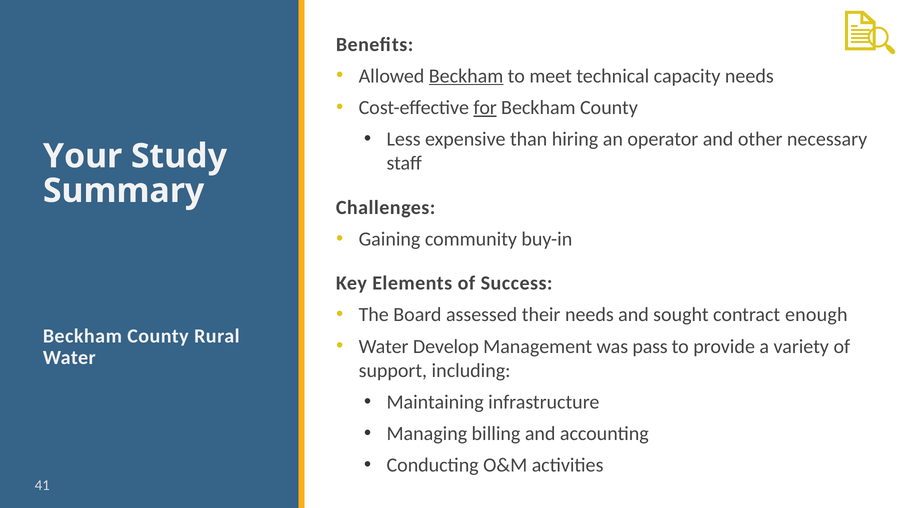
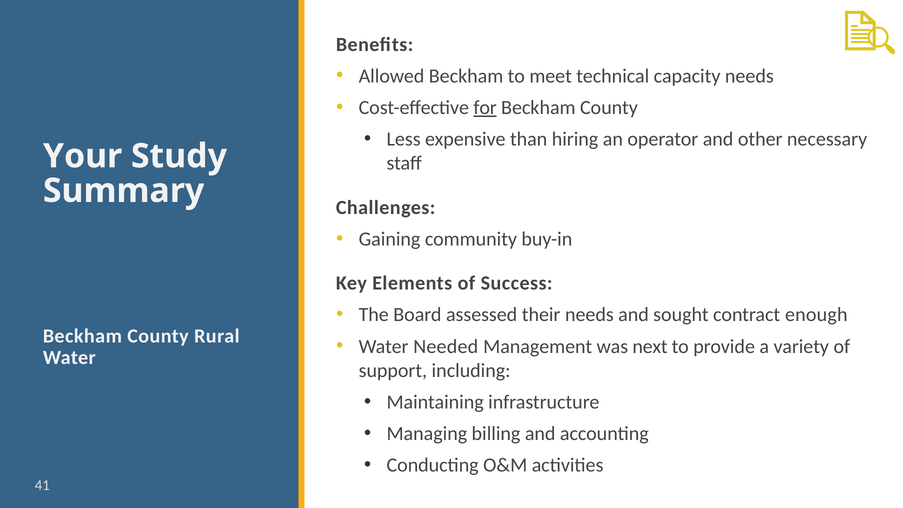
Beckham underline: present -> none (466, 76)
Develop: Develop -> Needed (446, 346)
pass: pass -> next (650, 346)
